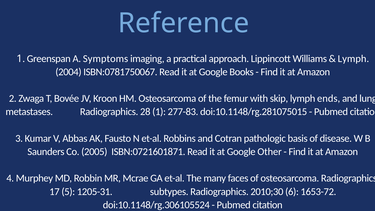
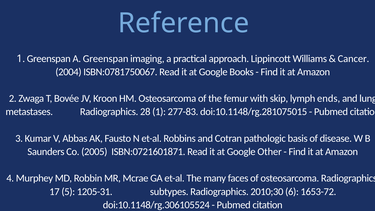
A Symptoms: Symptoms -> Greenspan (106, 59)
Lymph: Lymph -> Cancer (354, 59)
